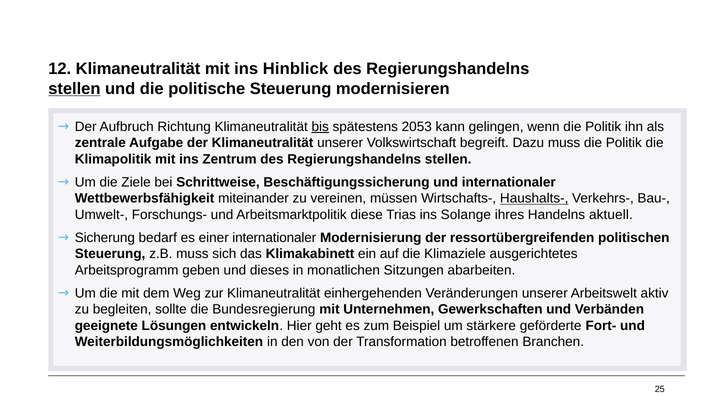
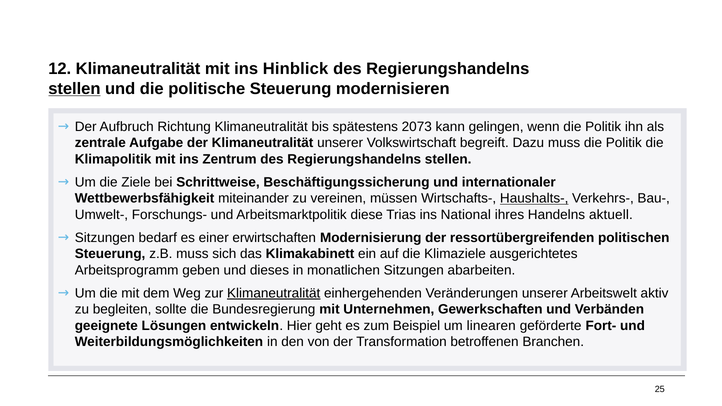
bis underline: present -> none (320, 127)
2053: 2053 -> 2073 (417, 127)
Solange: Solange -> National (466, 215)
Sicherung: Sicherung -> Sitzungen (105, 238)
einer internationaler: internationaler -> erwirtschaften (274, 238)
Klimaneutralität underline: none -> present (274, 293)
stärkere: stärkere -> linearen (491, 326)
